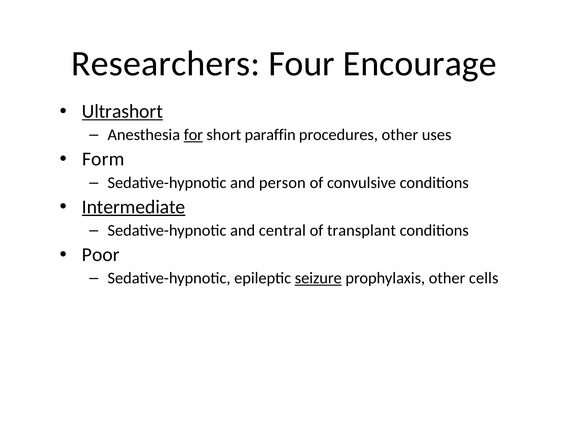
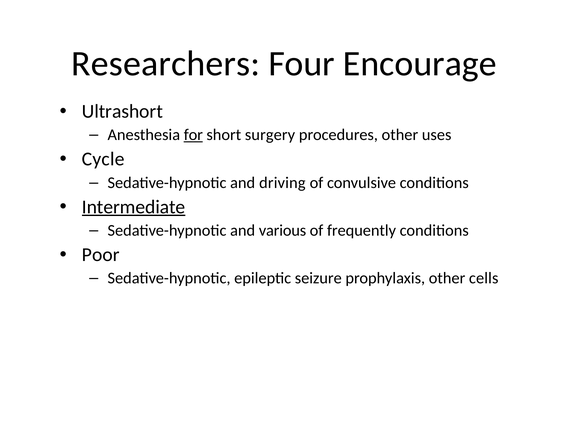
Ultrashort underline: present -> none (122, 111)
paraffin: paraffin -> surgery (270, 135)
Form: Form -> Cycle (103, 159)
person: person -> driving (282, 183)
central: central -> various (283, 230)
transplant: transplant -> frequently (362, 230)
seizure underline: present -> none (318, 278)
